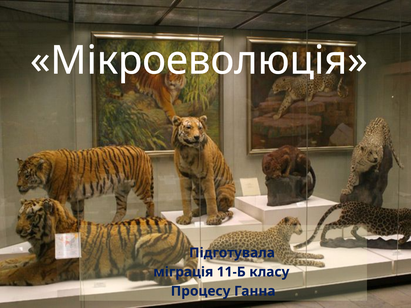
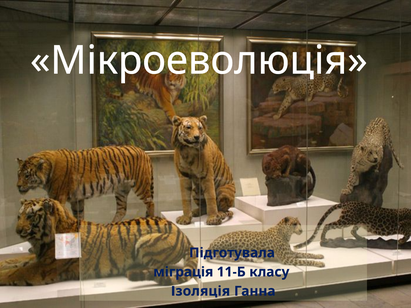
Процесу: Процесу -> Ізоляція (201, 291)
